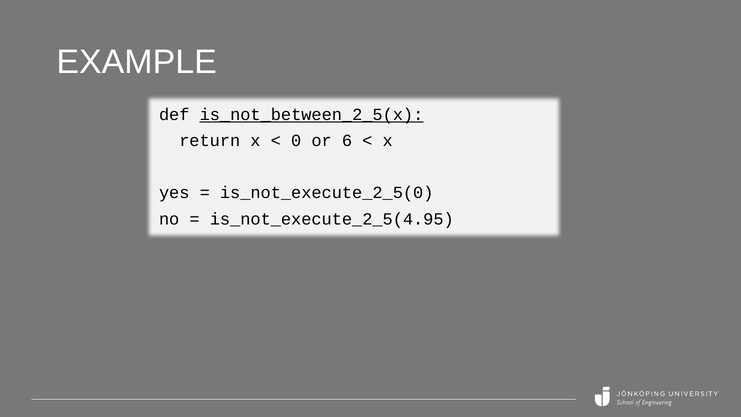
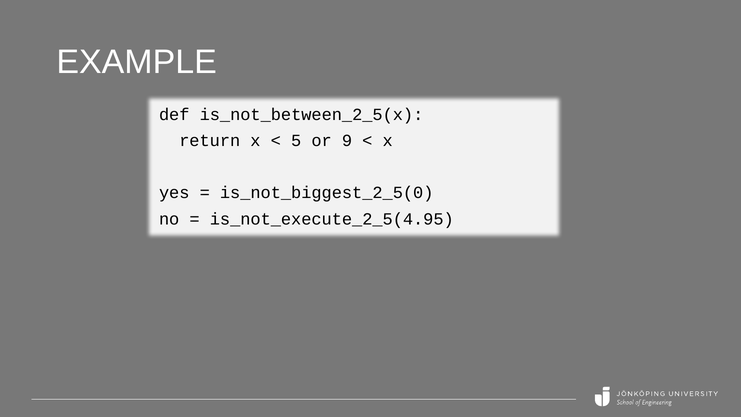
is_not_between_2_5(x underline: present -> none (311, 115)
0: 0 -> 5 (296, 141)
6: 6 -> 9 (347, 141)
is_not_execute_2_5(0: is_not_execute_2_5(0 -> is_not_biggest_2_5(0 (327, 193)
